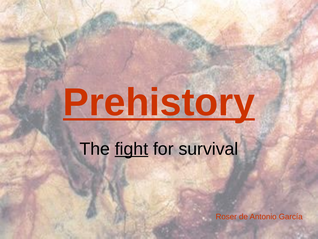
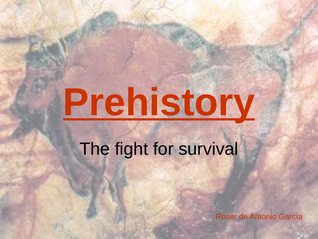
fight underline: present -> none (132, 149)
